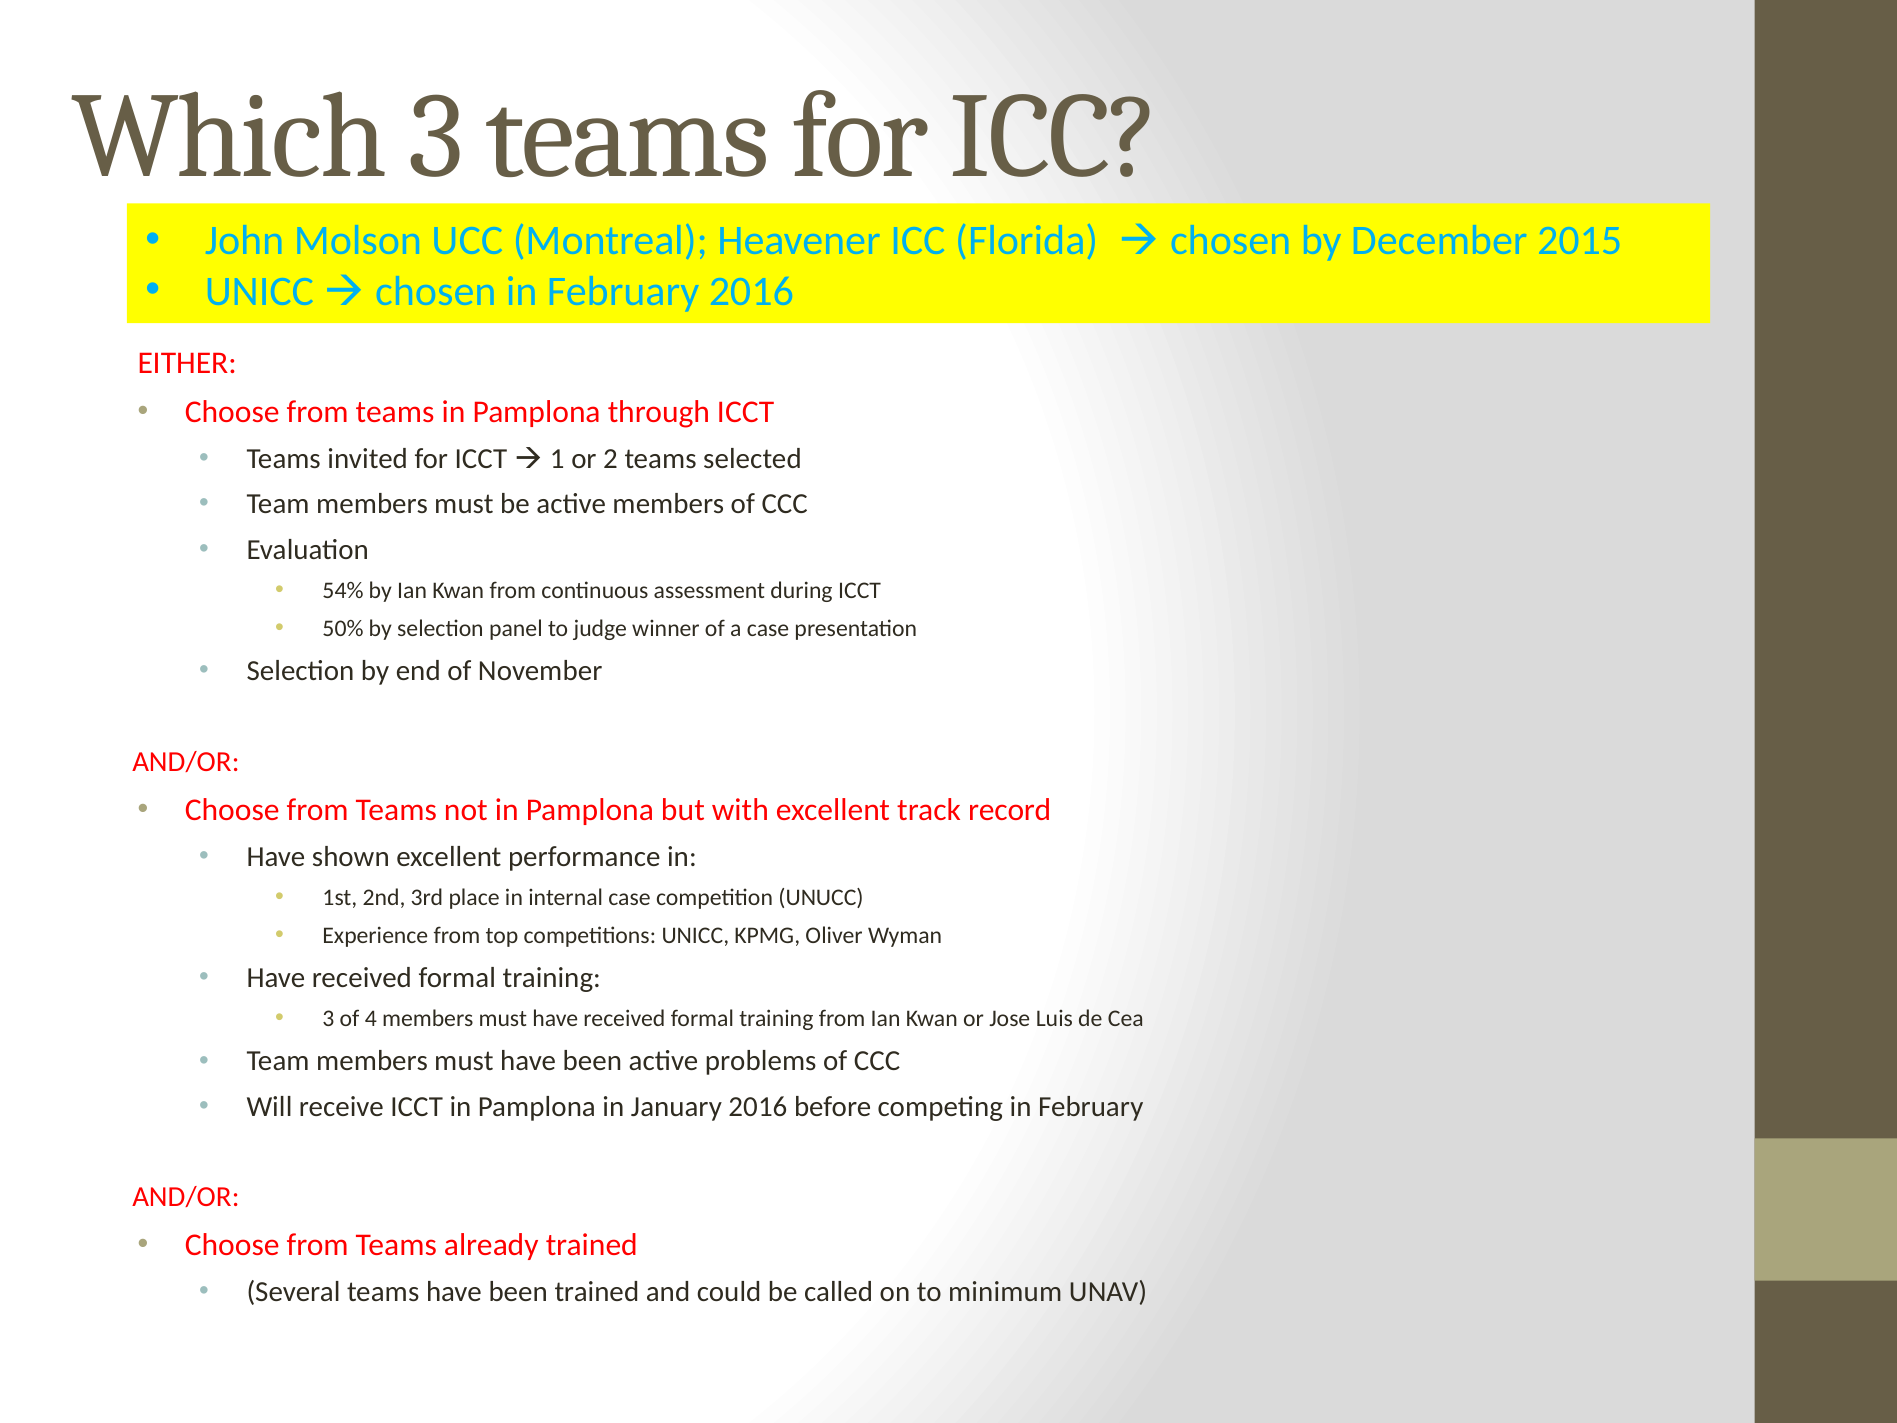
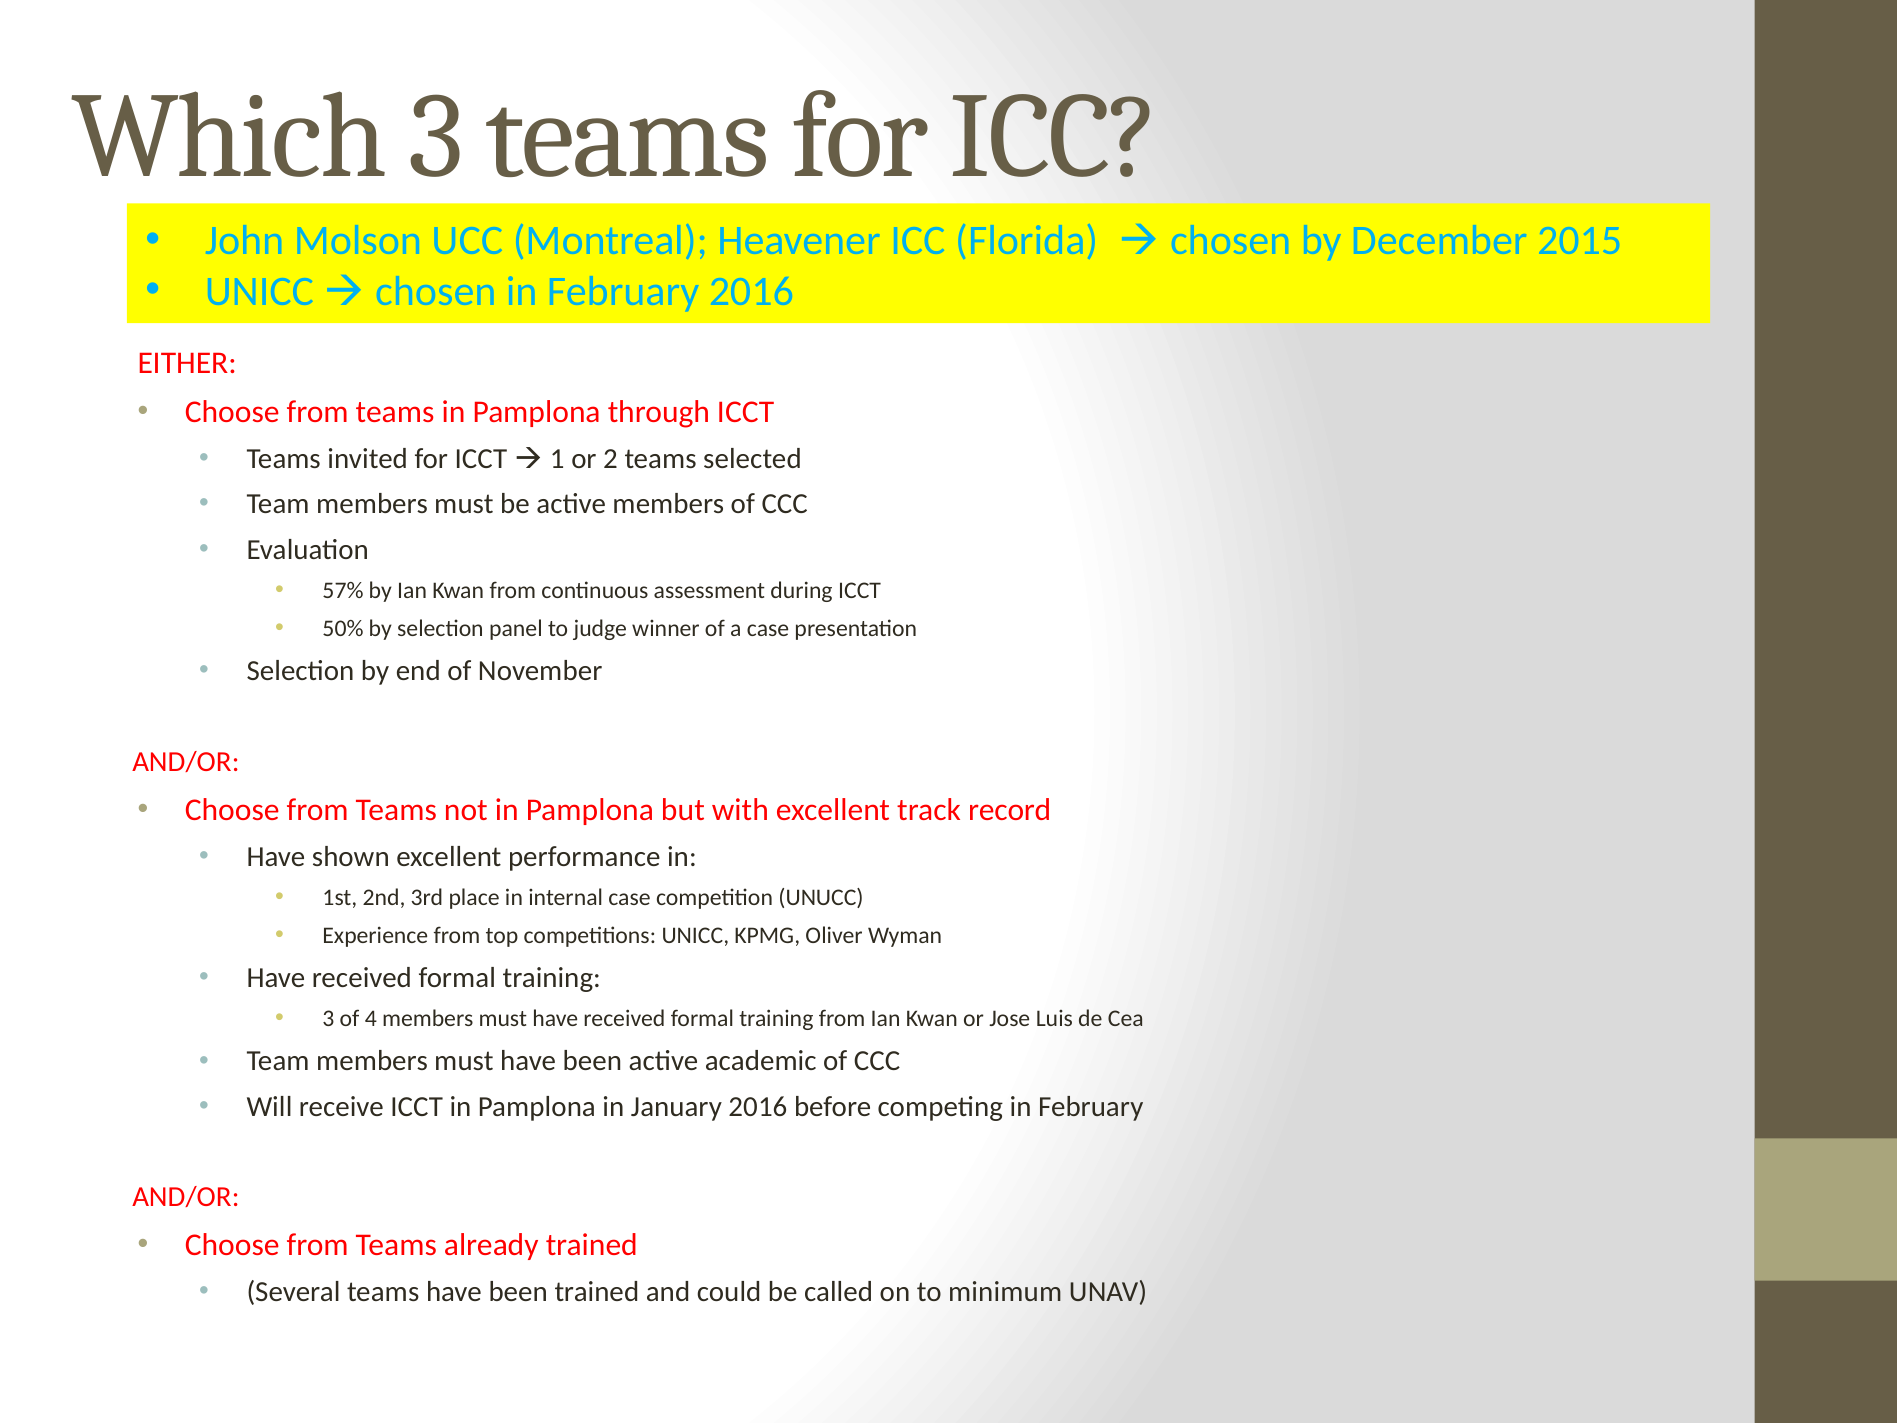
54%: 54% -> 57% (343, 590)
problems: problems -> academic (761, 1061)
